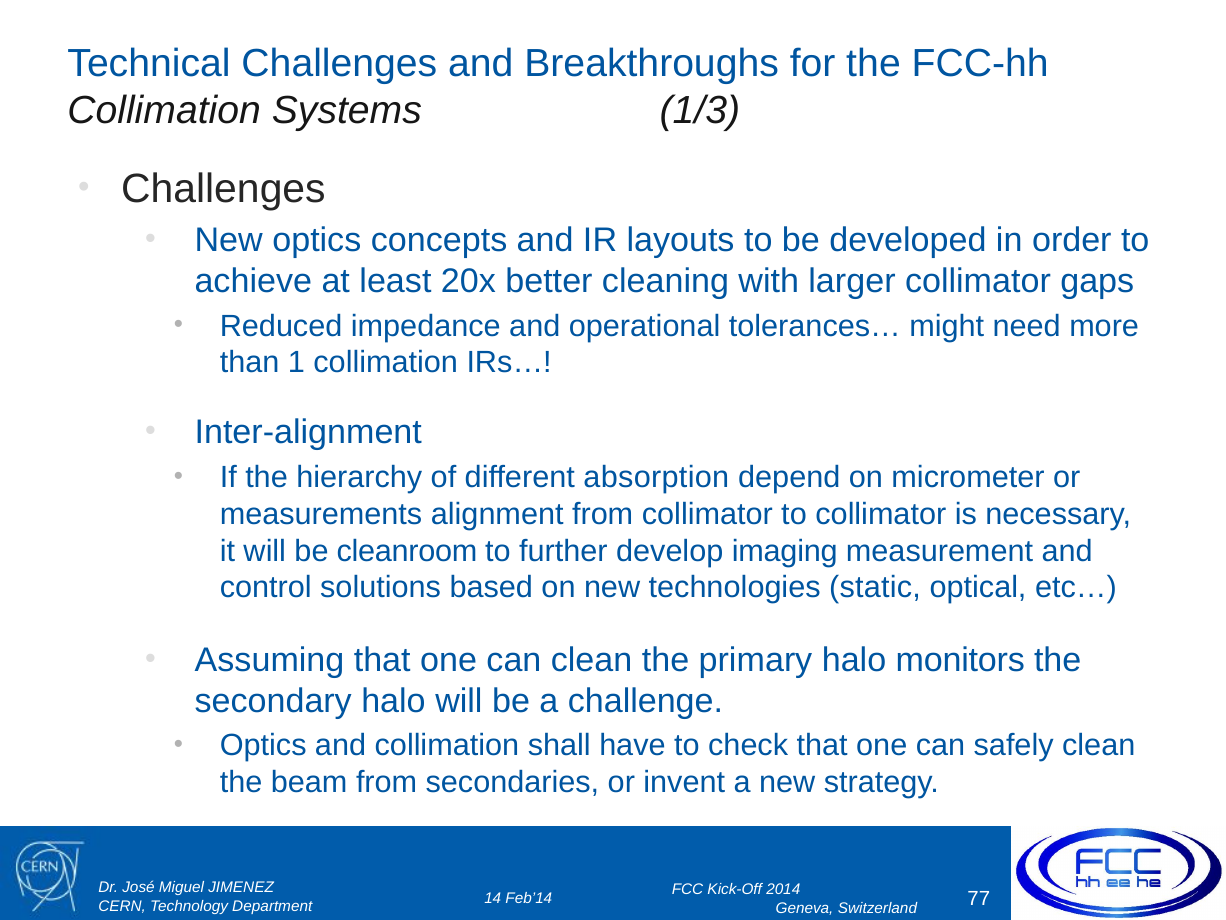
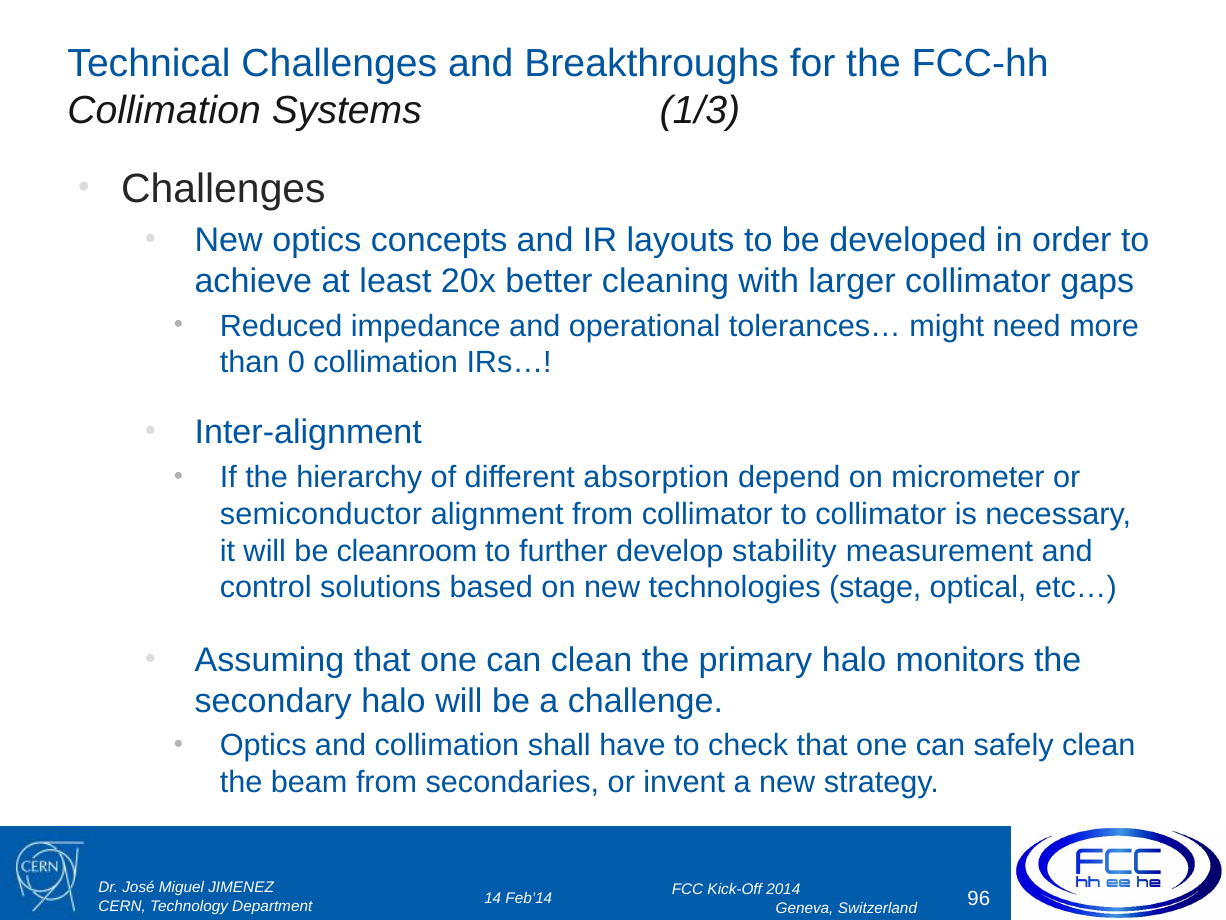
1: 1 -> 0 (296, 363)
measurements: measurements -> semiconductor (321, 514)
imaging: imaging -> stability (784, 551)
static: static -> stage (875, 587)
77: 77 -> 96 (979, 899)
